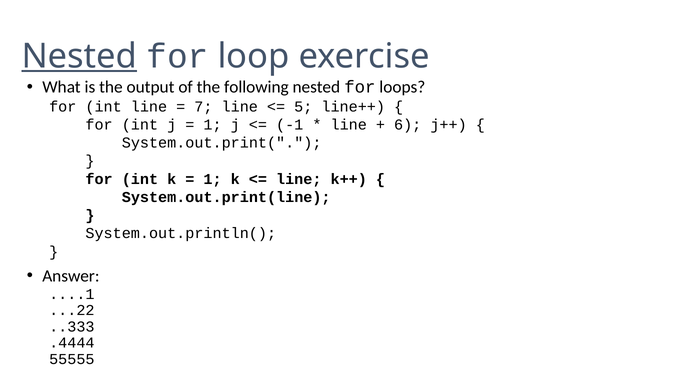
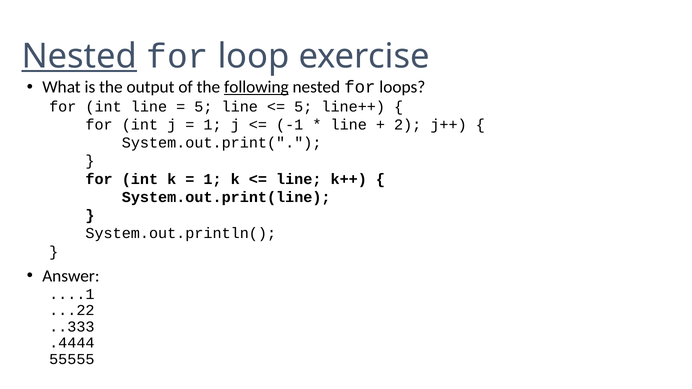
following underline: none -> present (256, 87)
7: 7 -> 5 (203, 107)
6: 6 -> 2 (408, 125)
